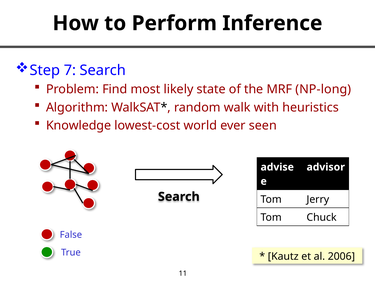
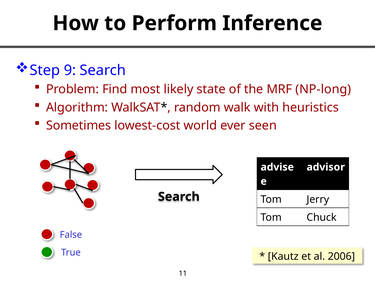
7: 7 -> 9 (70, 70)
Knowledge: Knowledge -> Sometimes (79, 126)
